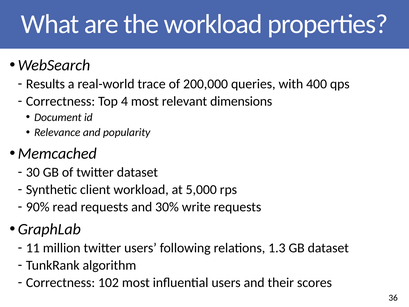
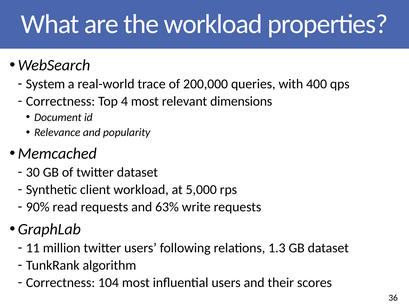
Results: Results -> System (45, 84)
30%: 30% -> 63% (167, 207)
102: 102 -> 104 (108, 282)
